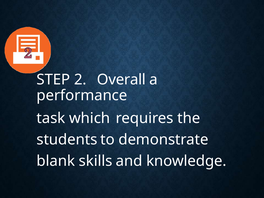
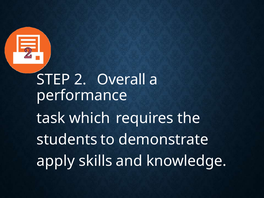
blank: blank -> apply (56, 161)
